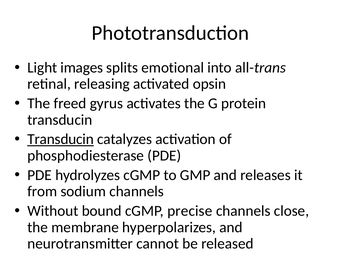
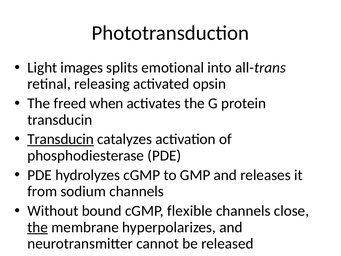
gyrus: gyrus -> when (107, 103)
precise: precise -> flexible (190, 211)
the underline: none -> present (38, 227)
